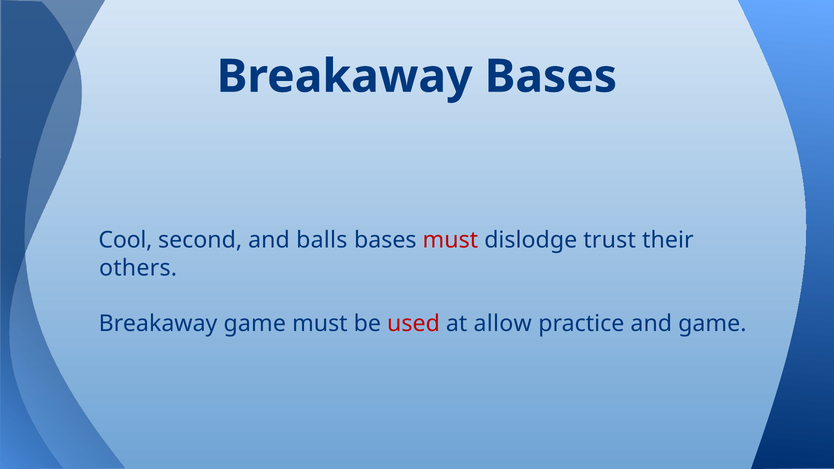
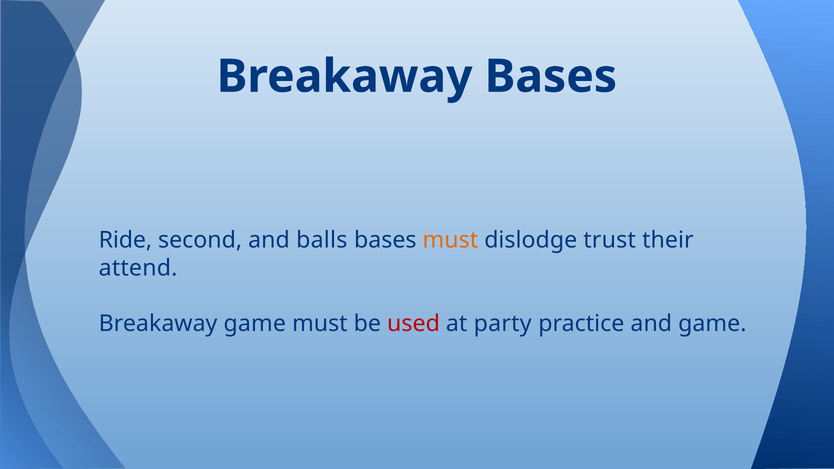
Cool: Cool -> Ride (125, 240)
must colour: red -> orange (450, 240)
others: others -> attend (138, 268)
allow: allow -> party (503, 324)
